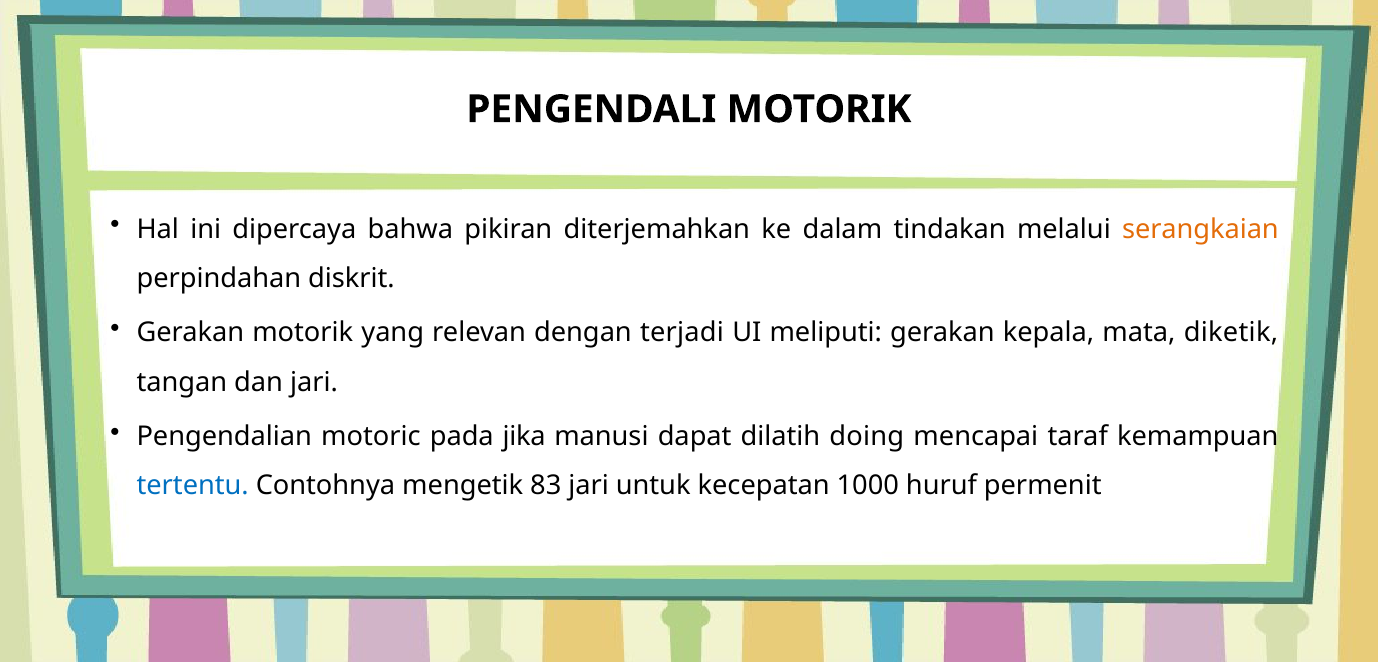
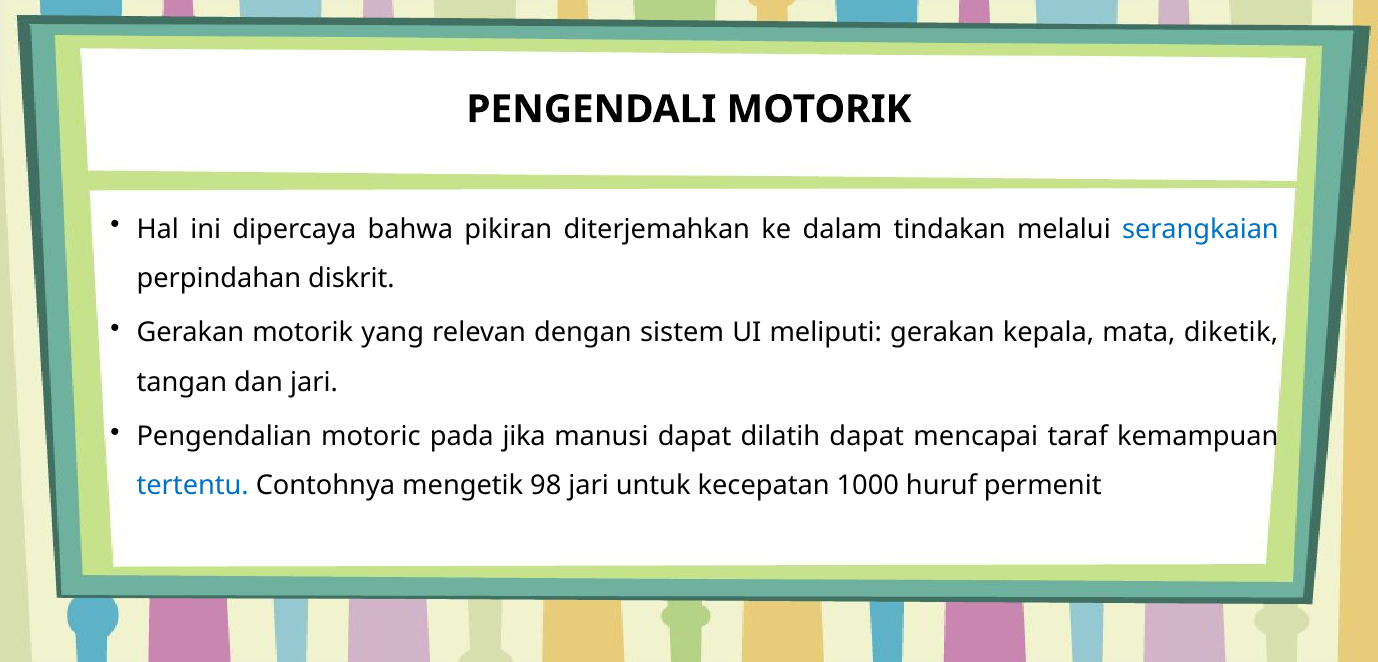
serangkaian colour: orange -> blue (1200, 229)
terjadi: terjadi -> sistem (682, 333)
dilatih doing: doing -> dapat (867, 436)
83: 83 -> 98 (546, 485)
